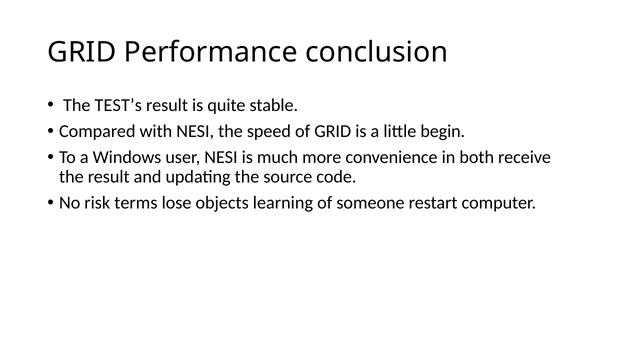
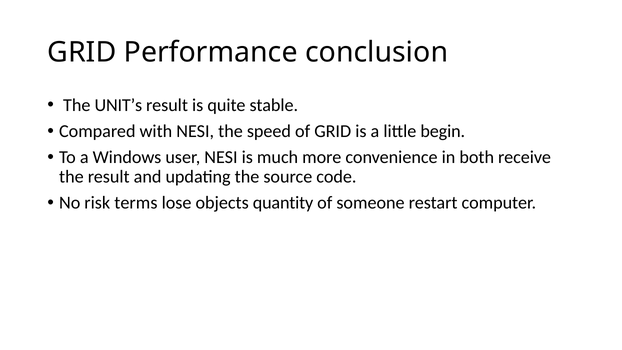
TEST’s: TEST’s -> UNIT’s (118, 105)
learning: learning -> quantity (283, 203)
